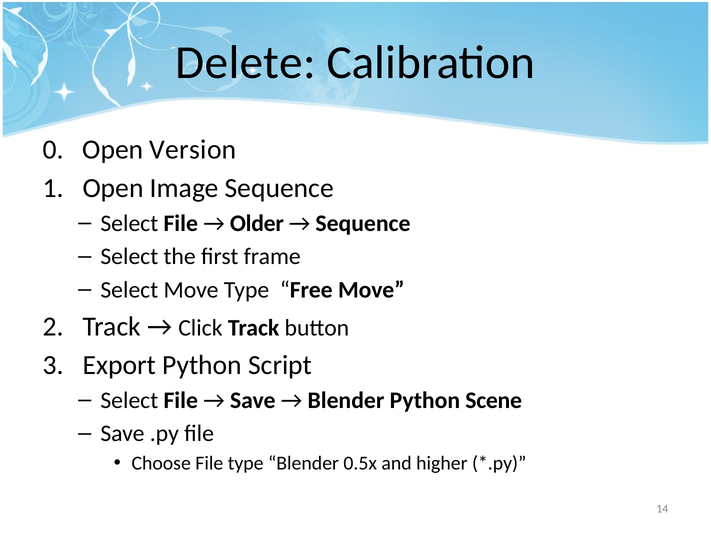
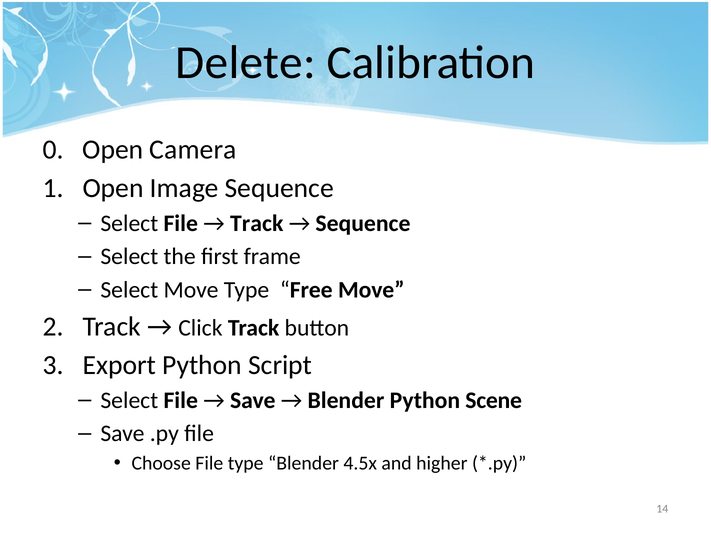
Version: Version -> Camera (193, 150)
Older: Older -> Track (257, 224)
0.5x: 0.5x -> 4.5x (360, 463)
